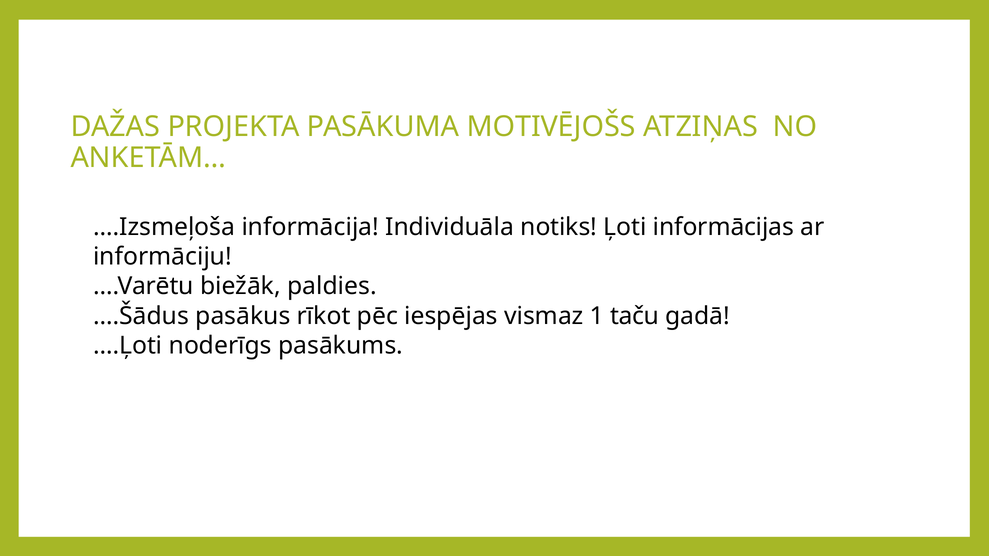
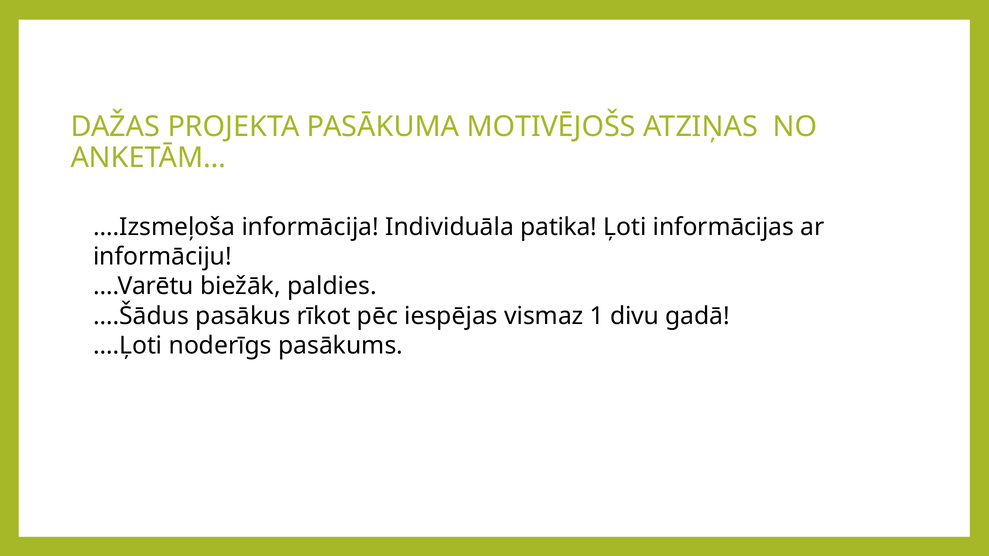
notiks: notiks -> patika (559, 227)
taču: taču -> divu (635, 316)
